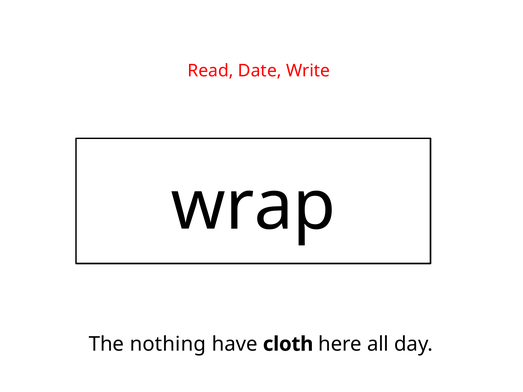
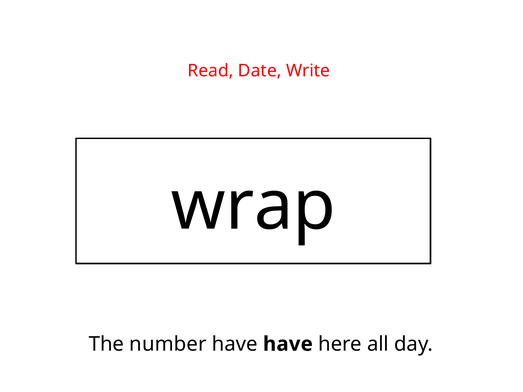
nothing: nothing -> number (168, 344)
have cloth: cloth -> have (288, 344)
